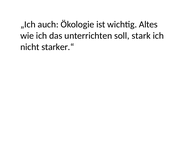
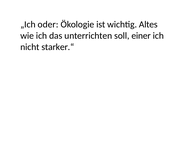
auch: auch -> oder (48, 24)
stark: stark -> einer (141, 36)
